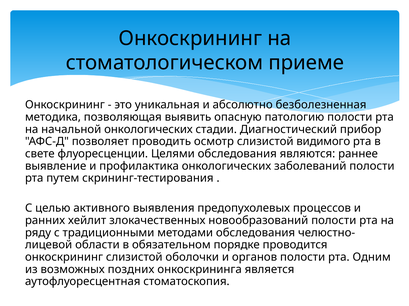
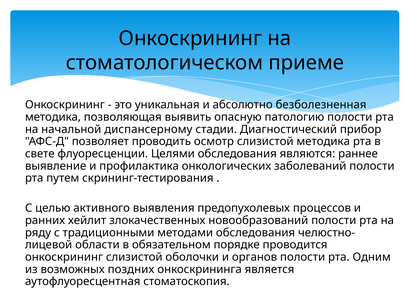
начальной онкологических: онкологических -> диспансерному (148, 130)
слизистой видимого: видимого -> методика (323, 142)
